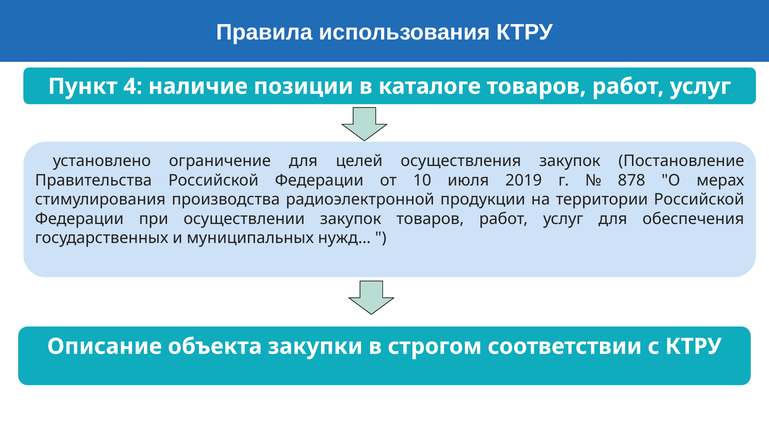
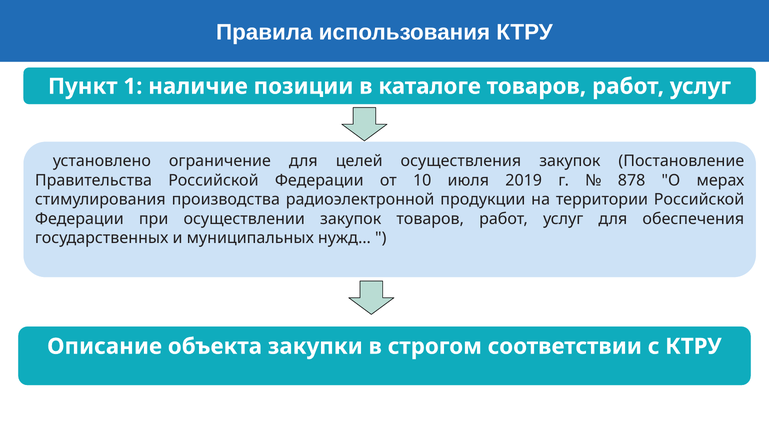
4: 4 -> 1 (133, 87)
